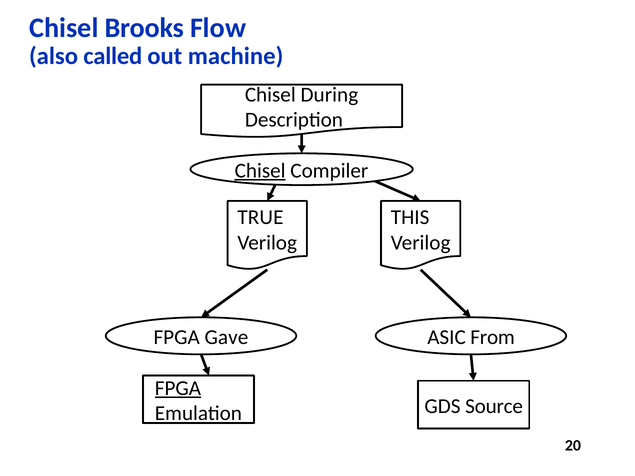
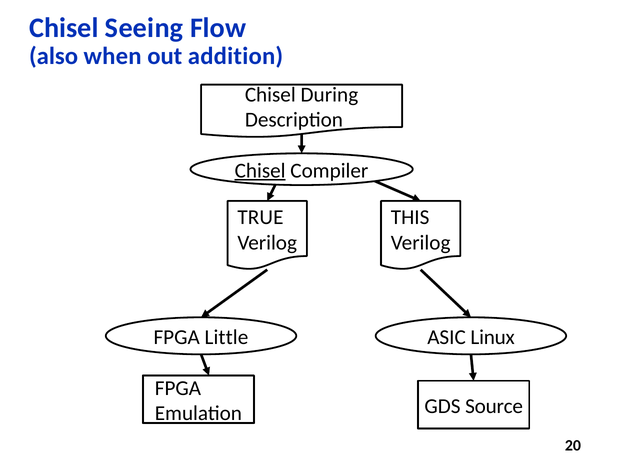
Brooks: Brooks -> Seeing (144, 28)
called: called -> when (113, 56)
machine: machine -> addition (236, 56)
Gave: Gave -> Little (226, 337)
From: From -> Linux (493, 337)
FPGA underline: present -> none (178, 388)
